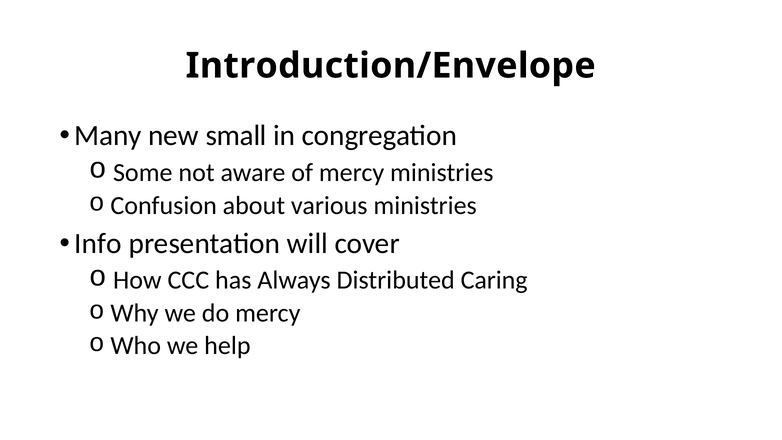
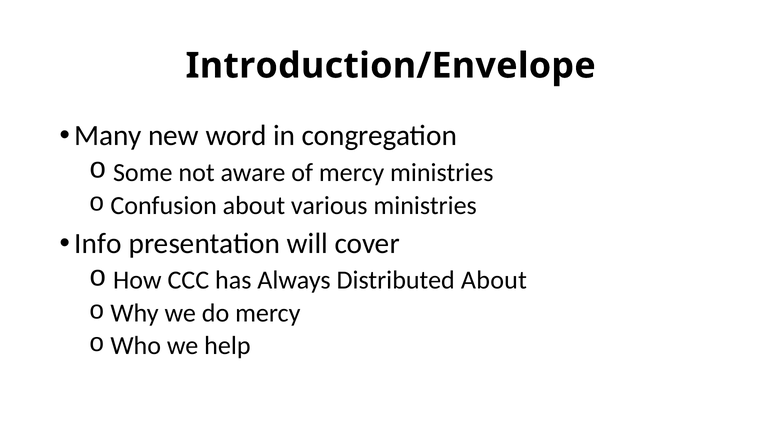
small: small -> word (236, 136)
Distributed Caring: Caring -> About (494, 280)
